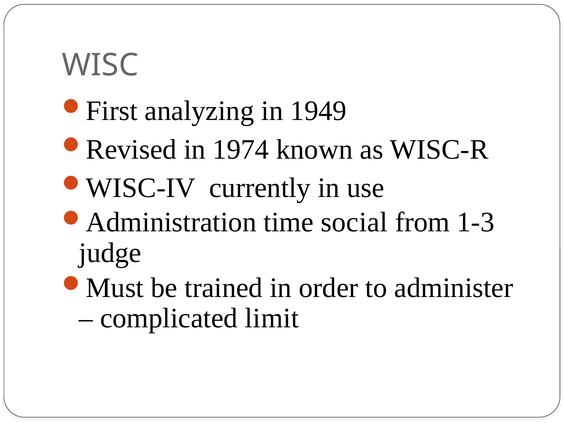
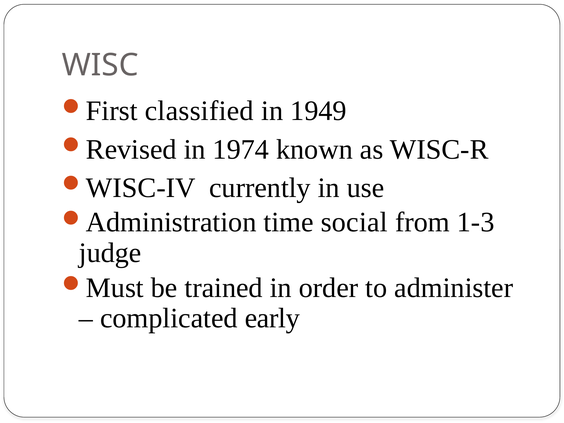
analyzing: analyzing -> classified (199, 111)
limit: limit -> early (272, 318)
